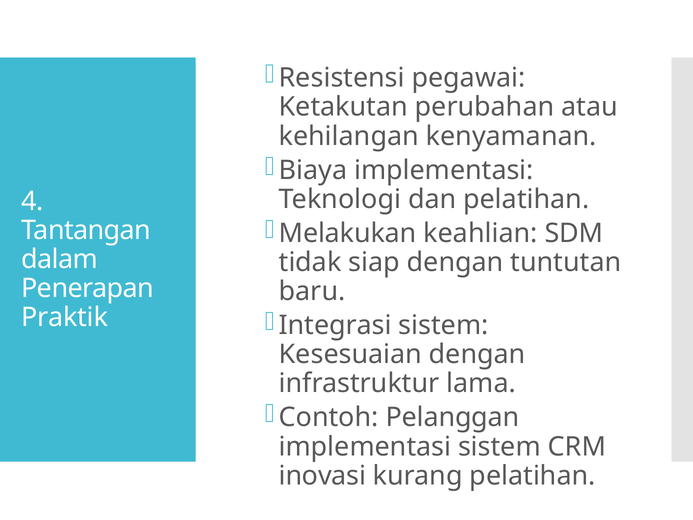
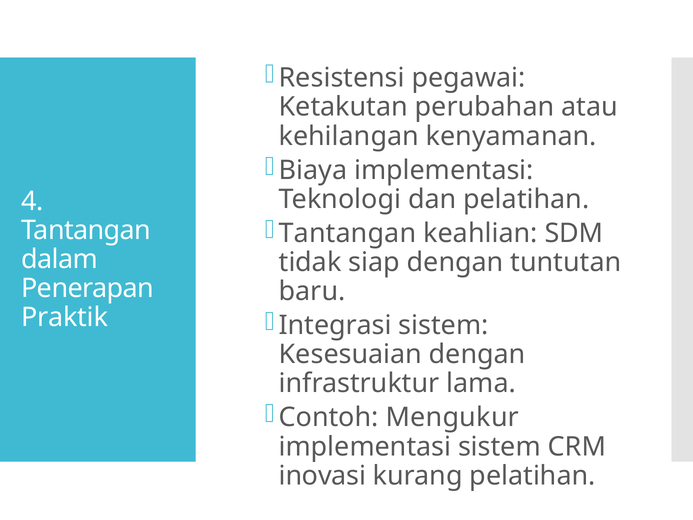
Melakukan: Melakukan -> Tantangan (348, 233)
Pelanggan: Pelanggan -> Mengukur (452, 417)
